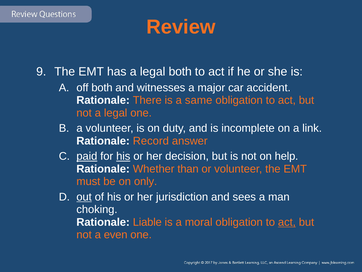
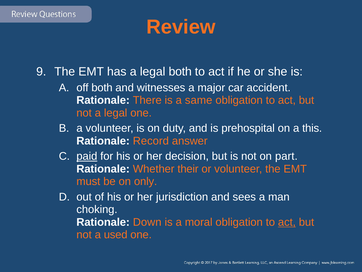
incomplete: incomplete -> prehospital (248, 128)
link: link -> this (312, 128)
his underline: present -> none (123, 156)
help: help -> part (286, 156)
than: than -> their (188, 169)
out underline: present -> none (84, 197)
Liable: Liable -> Down (147, 222)
even: even -> used (116, 234)
